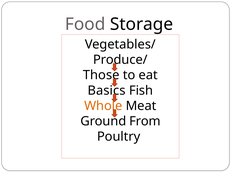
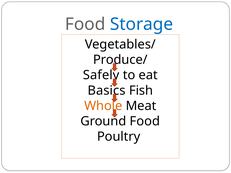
Storage colour: black -> blue (142, 24)
Those: Those -> Safely (101, 75)
Ground From: From -> Food (145, 121)
